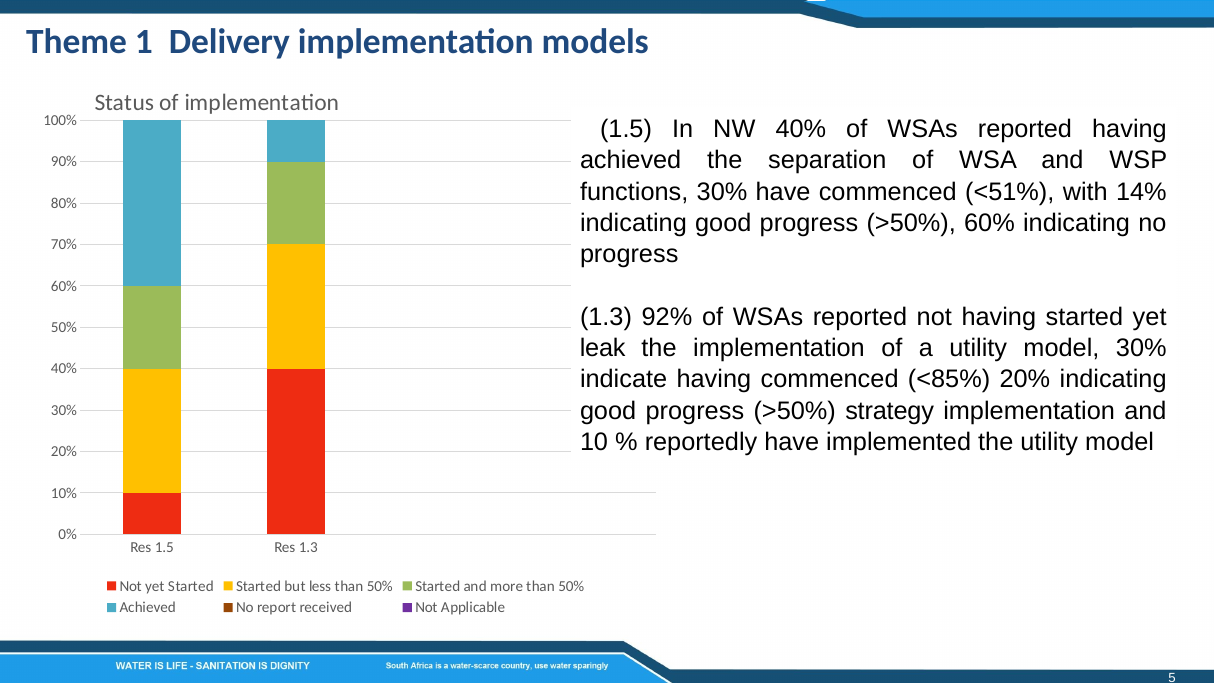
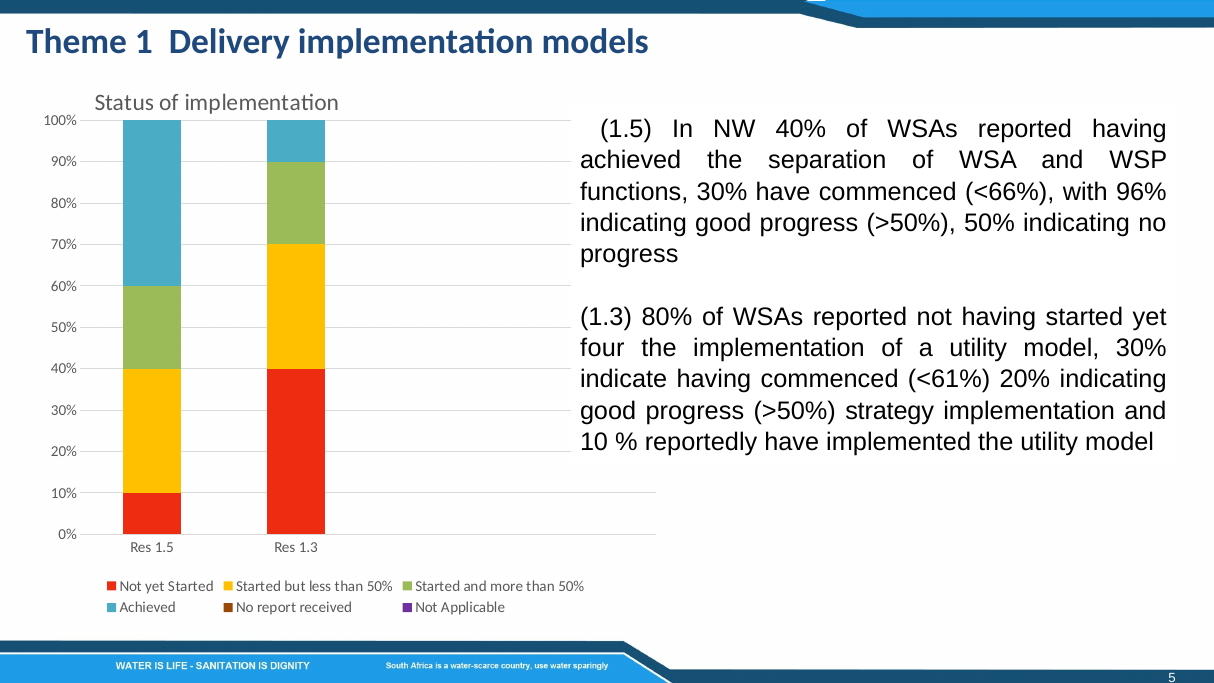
<51%: <51% -> <66% (1010, 192)
14%: 14% -> 96% (1141, 192)
>50% 60%: 60% -> 50% (989, 223)
1.3 92%: 92% -> 80% (667, 317)
leak: leak -> four (602, 348)
<85%: <85% -> <61% (949, 380)
